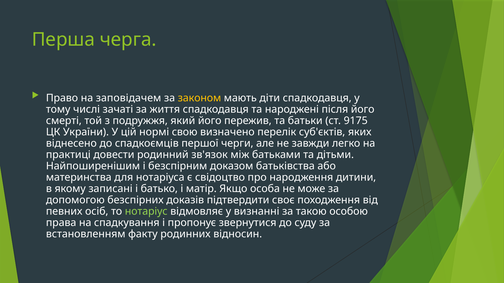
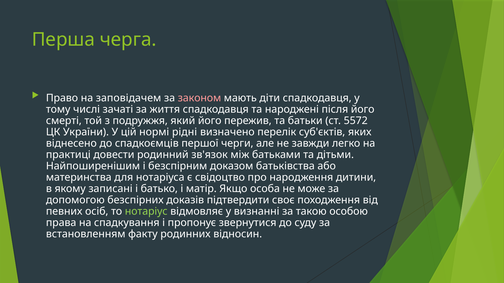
законом colour: yellow -> pink (199, 98)
9175: 9175 -> 5572 (356, 121)
свою: свою -> рідні (185, 132)
